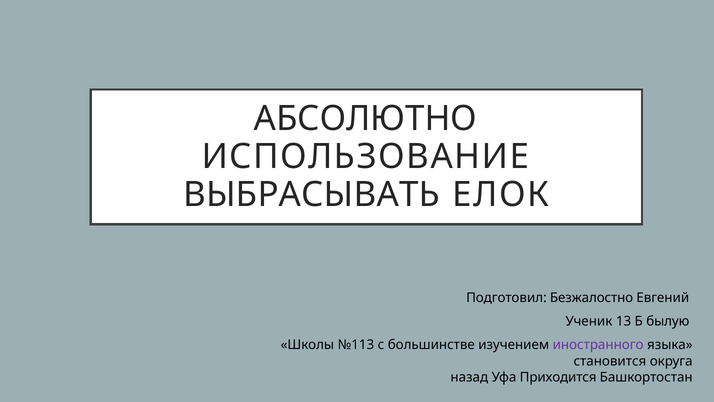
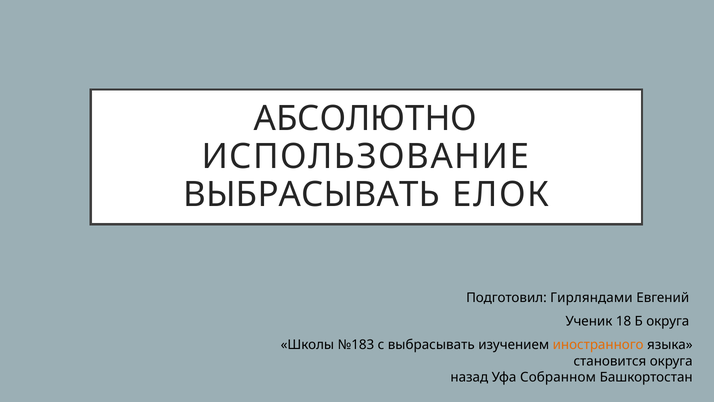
Безжалостно: Безжалостно -> Гирляндами (591, 298)
13: 13 -> 18 (624, 321)
Б былую: былую -> округа (668, 321)
№113: №113 -> №183 (356, 345)
с большинстве: большинстве -> выбрасывать (431, 345)
иностранного colour: purple -> orange (598, 345)
Приходится: Приходится -> Собранном (558, 377)
